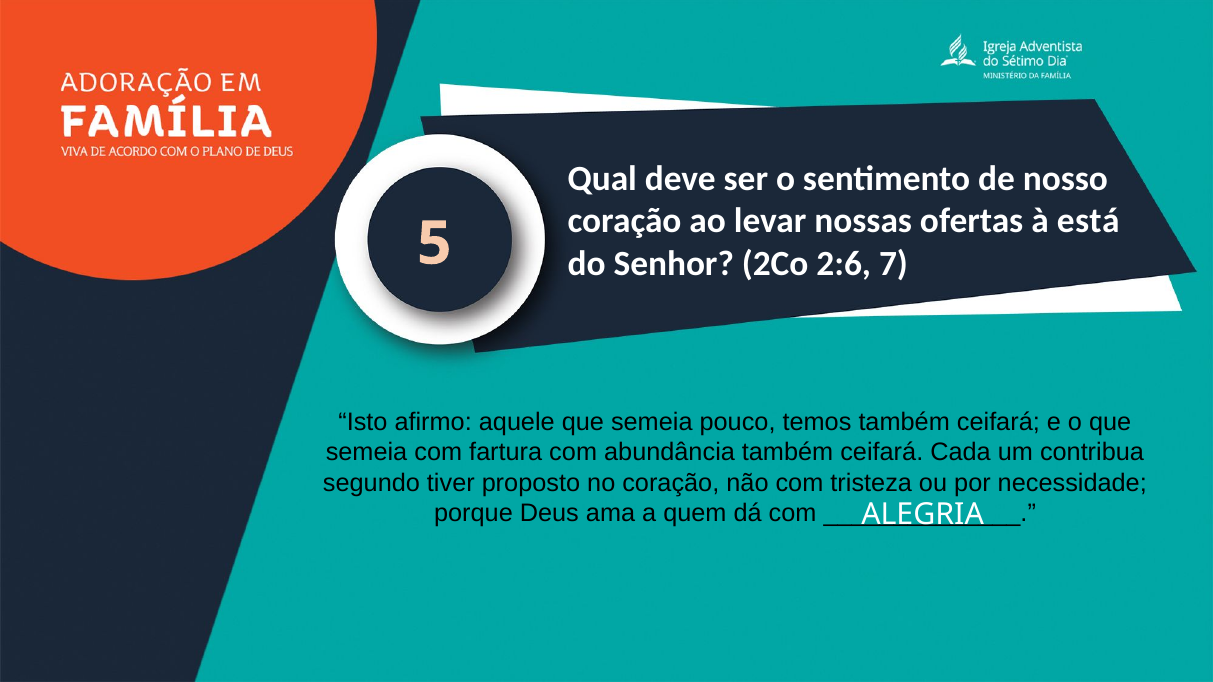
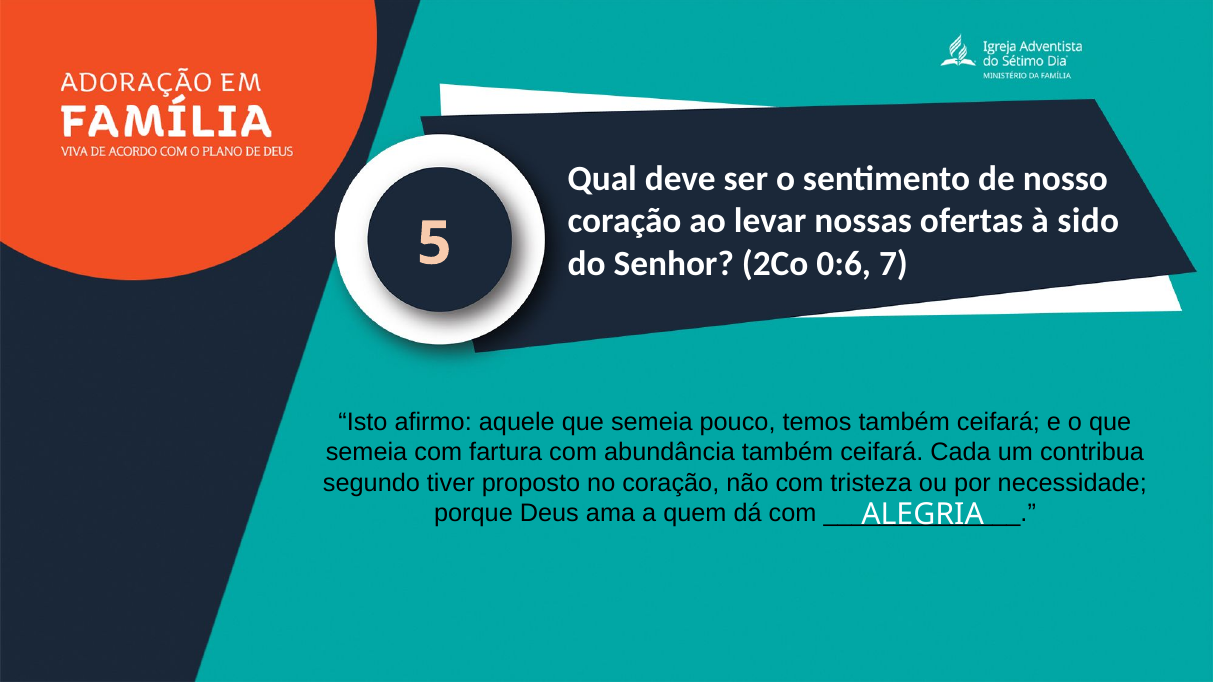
está: está -> sido (1088, 221)
2:6: 2:6 -> 0:6 (844, 264)
